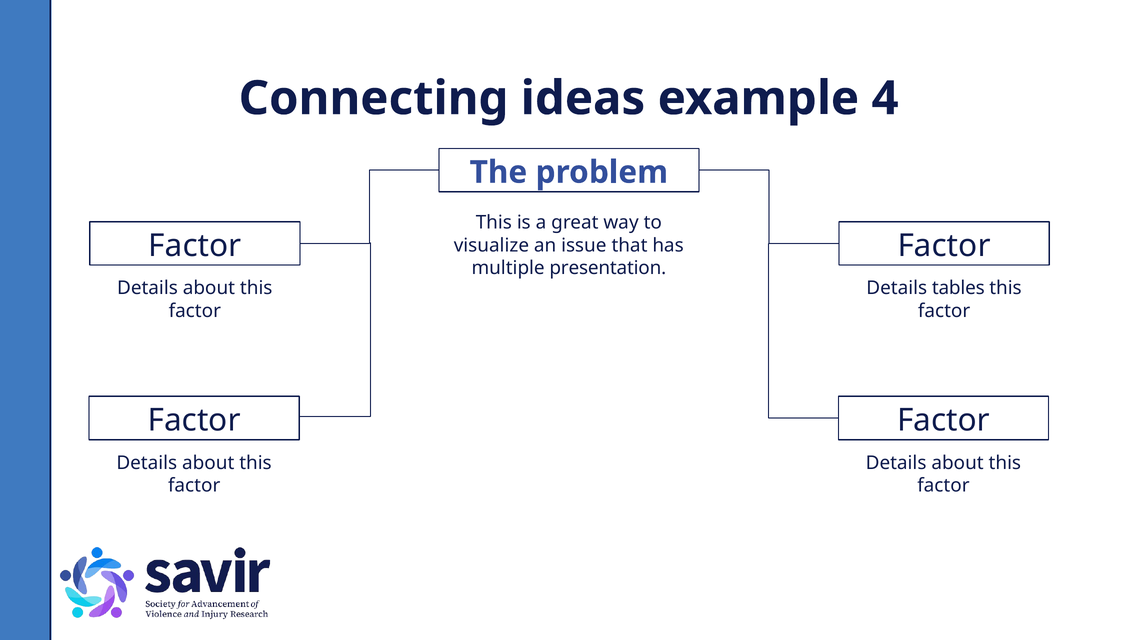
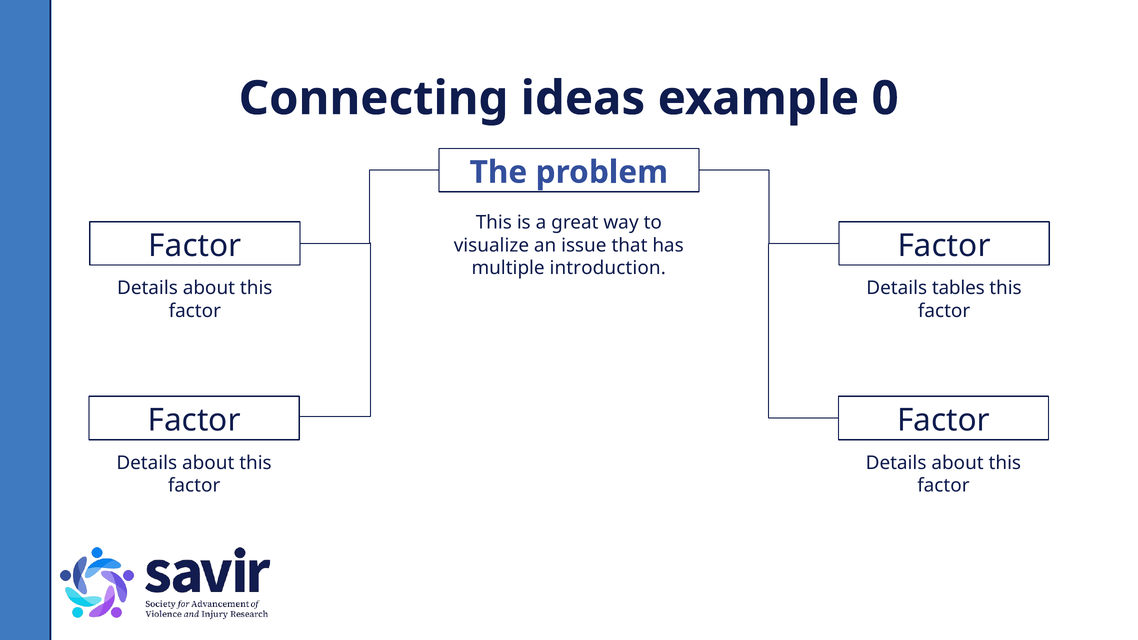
4: 4 -> 0 (885, 99)
presentation: presentation -> introduction (608, 268)
